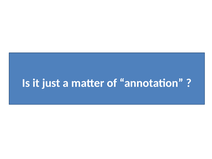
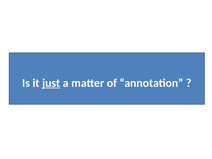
just underline: none -> present (51, 83)
